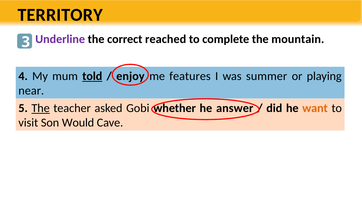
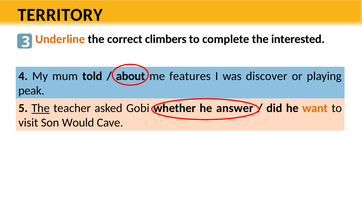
Underline colour: purple -> orange (60, 39)
reached: reached -> climbers (166, 39)
mountain: mountain -> interested (298, 39)
told underline: present -> none (92, 76)
enjoy: enjoy -> about (131, 76)
summer: summer -> discover (267, 76)
near: near -> peak (31, 91)
